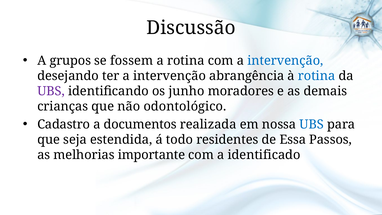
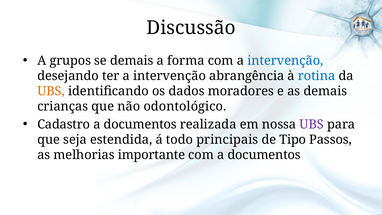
se fossem: fossem -> demais (132, 61)
a rotina: rotina -> forma (186, 61)
UBS colour: purple -> orange (51, 91)
junho: junho -> dados (187, 91)
UBS colour: blue -> purple (312, 124)
residentes: residentes -> principais (227, 140)
Essa: Essa -> Tipo (293, 140)
com a identificado: identificado -> documentos (264, 155)
